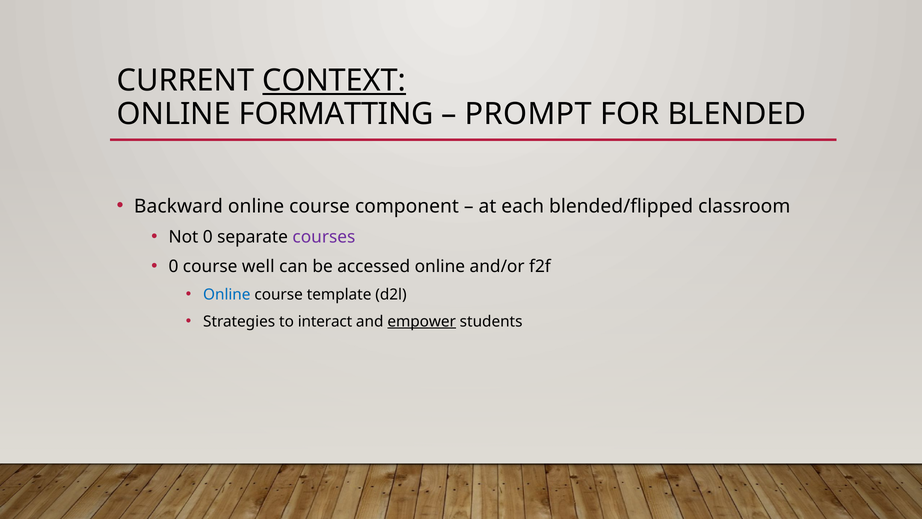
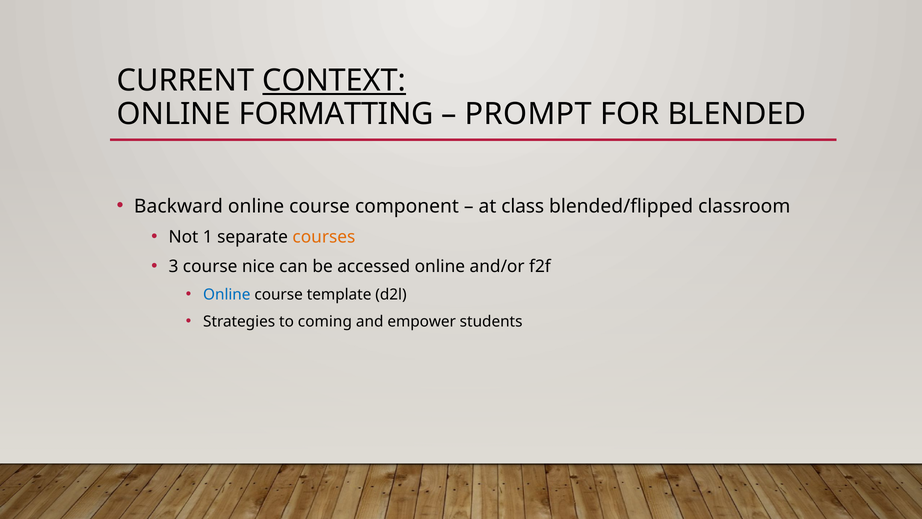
each: each -> class (523, 206)
Not 0: 0 -> 1 (208, 237)
courses colour: purple -> orange (324, 237)
0: 0 -> 3 (173, 266)
well: well -> nice (258, 266)
interact: interact -> coming (325, 321)
empower underline: present -> none (422, 321)
